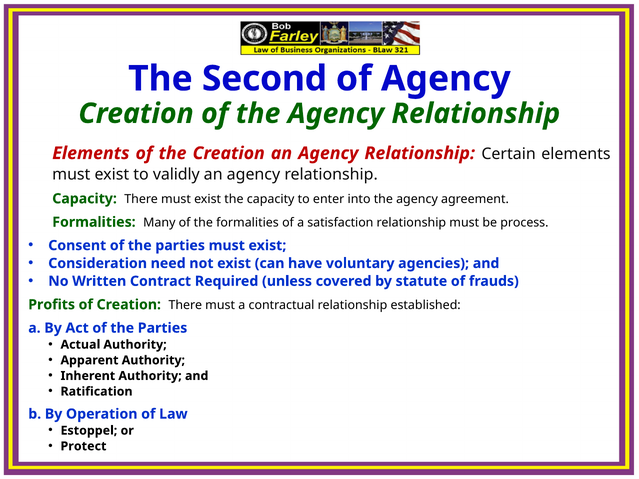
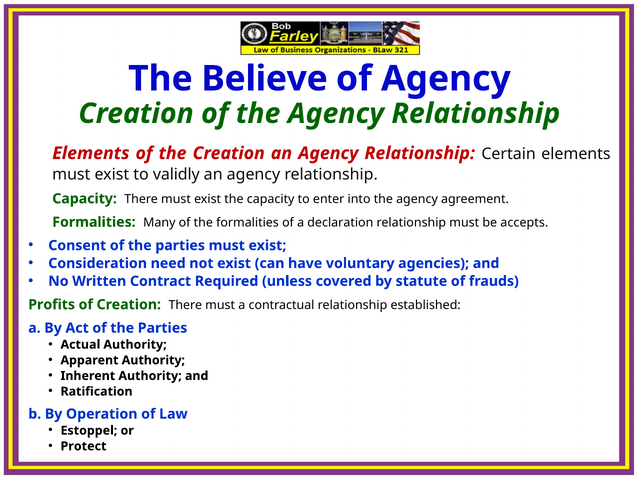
Second: Second -> Believe (265, 79)
satisfaction: satisfaction -> declaration (340, 223)
process: process -> accepts (524, 223)
